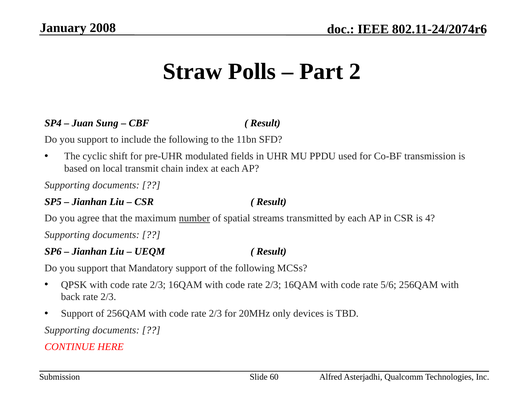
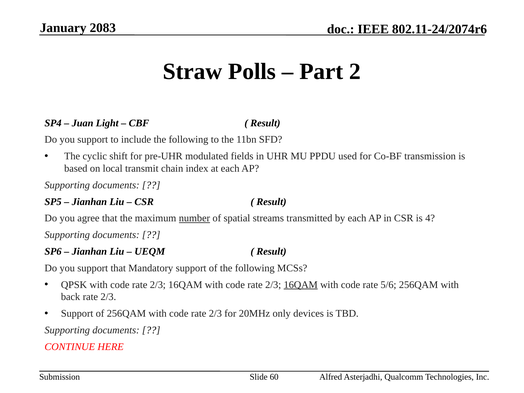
2008: 2008 -> 2083 (103, 28)
Sung: Sung -> Light (107, 123)
16QAM underline: none -> present (301, 285)
